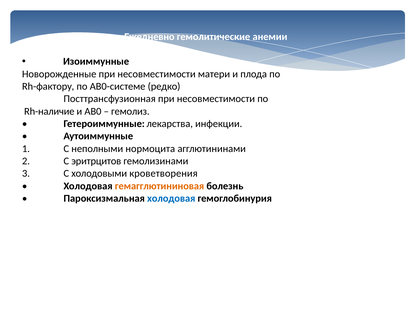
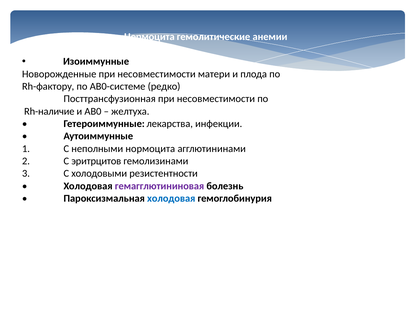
Ежедневно: Ежедневно -> Нормоцита (149, 37)
гемолиз: гемолиз -> желтуха (130, 111)
кроветворения: кроветворения -> резистентности (164, 174)
гемагглютининовая colour: orange -> purple (160, 186)
